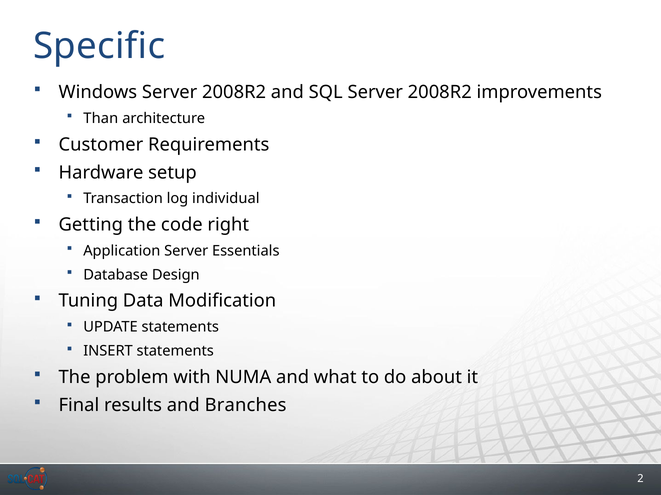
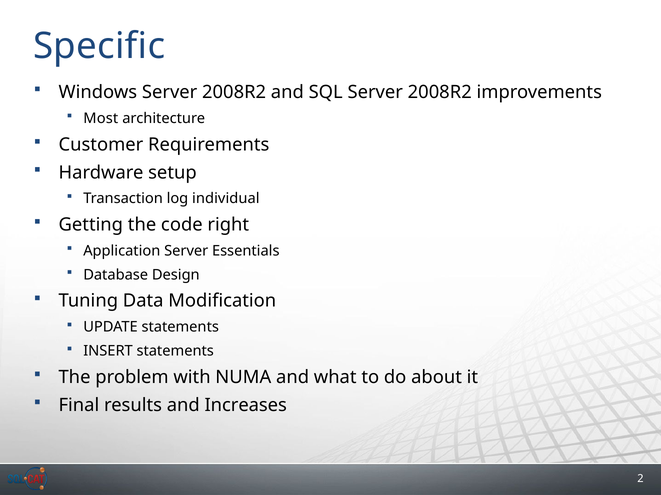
Than: Than -> Most (101, 119)
Branches: Branches -> Increases (246, 406)
